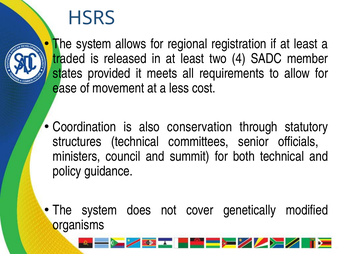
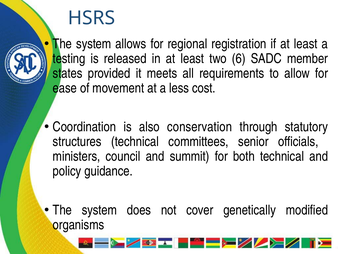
traded: traded -> testing (69, 59)
4: 4 -> 6 (239, 59)
